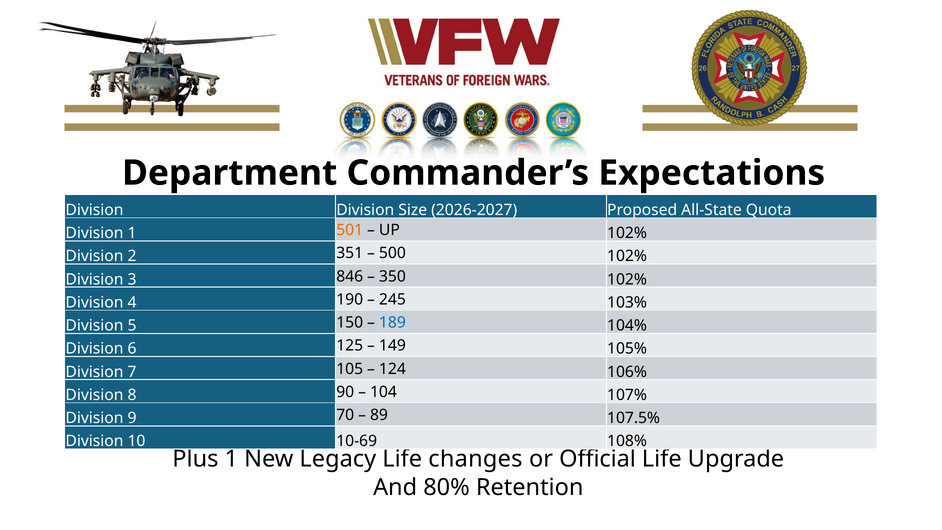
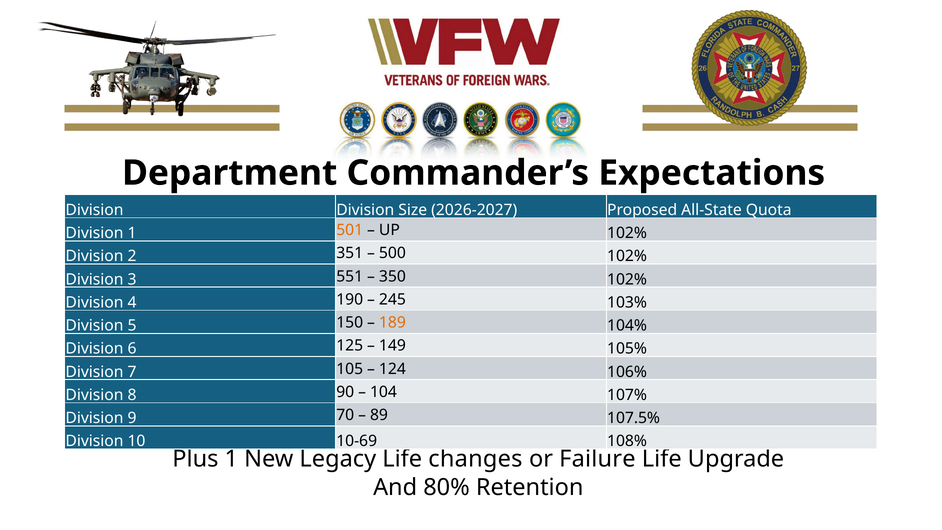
846: 846 -> 551 (350, 276)
189 colour: blue -> orange (392, 323)
Official: Official -> Failure (597, 459)
